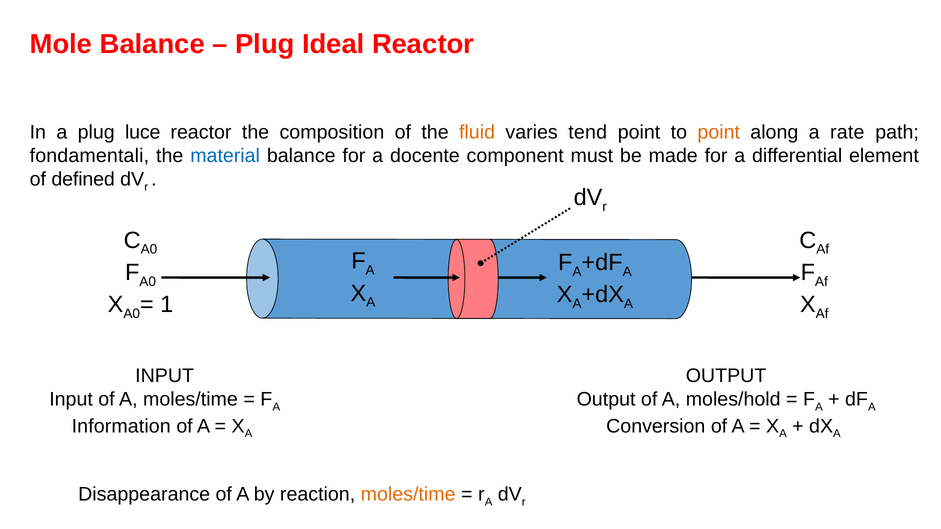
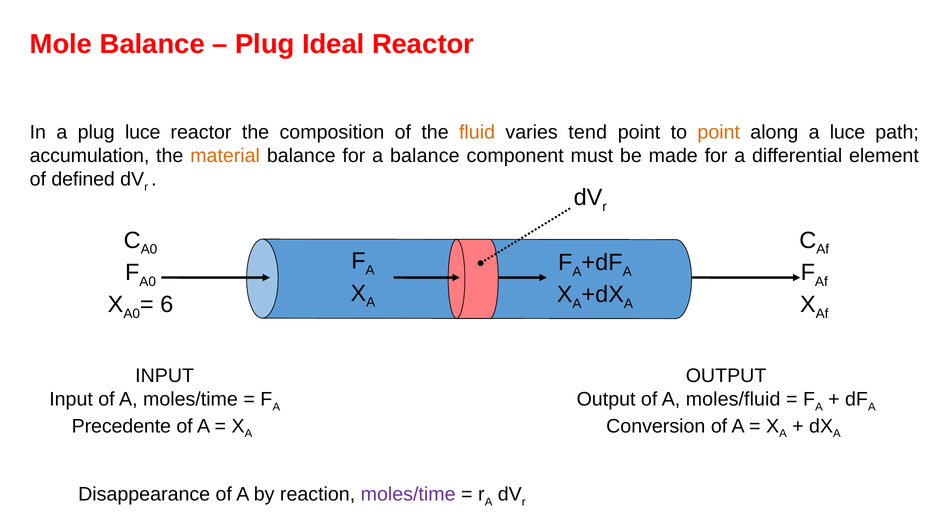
a rate: rate -> luce (847, 132)
fondamentali: fondamentali -> accumulation (90, 156)
material colour: blue -> orange (225, 156)
a docente: docente -> balance (425, 156)
1: 1 -> 6 (167, 305)
moles/hold: moles/hold -> moles/fluid (733, 400)
Information: Information -> Precedente (121, 426)
moles/time colour: orange -> purple (408, 495)
